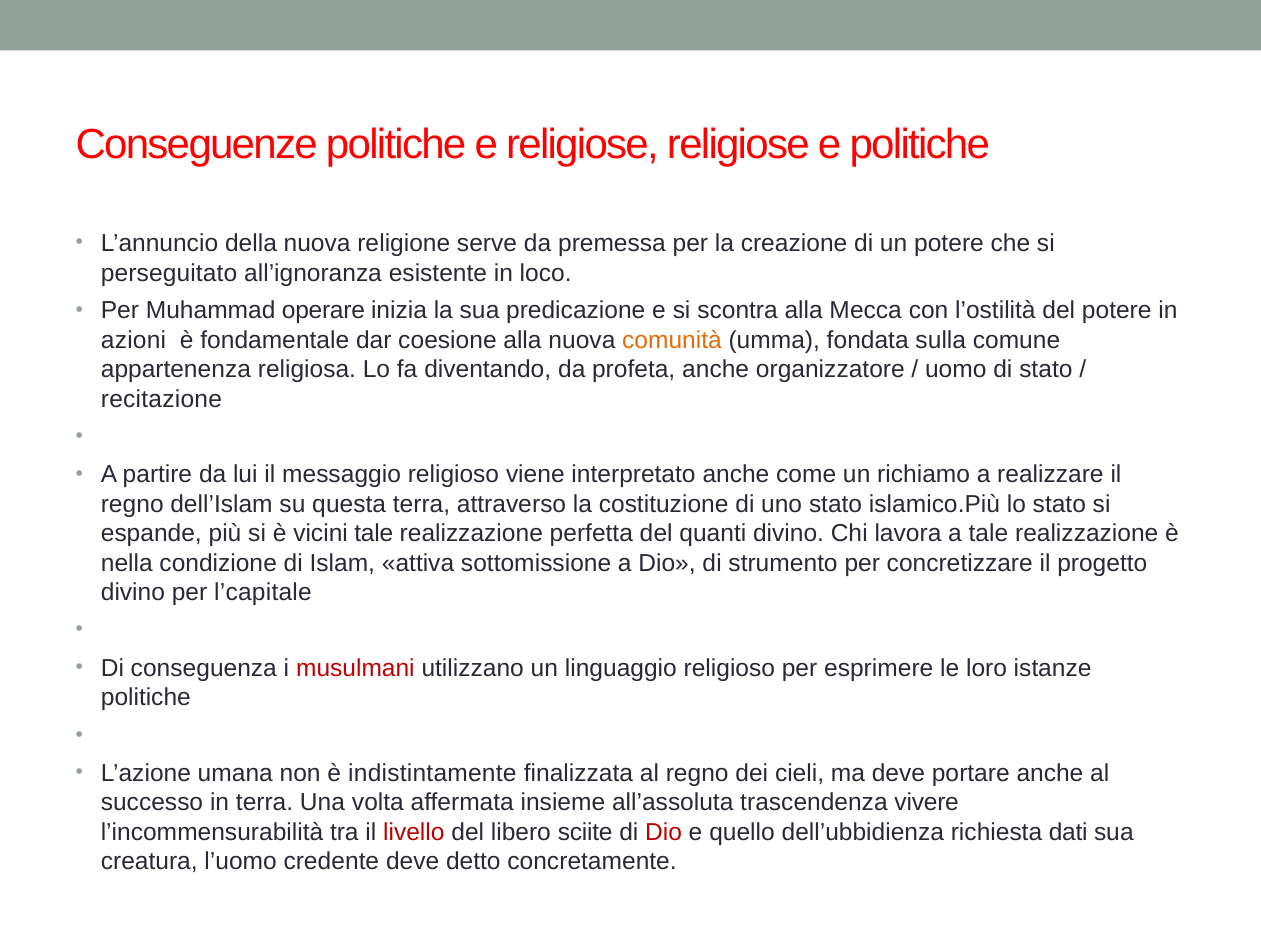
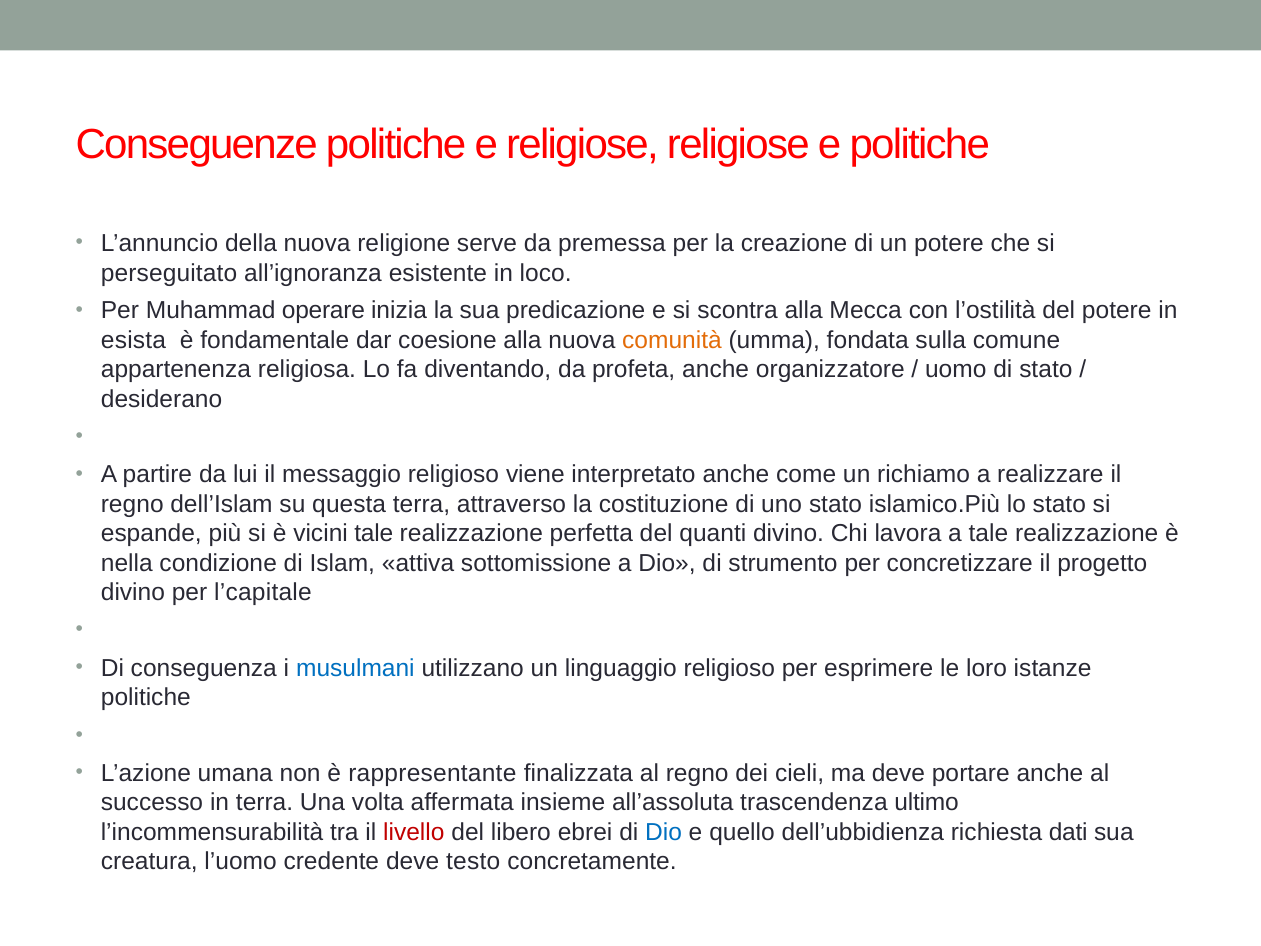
azioni: azioni -> esista (133, 340)
recitazione: recitazione -> desiderano (162, 399)
musulmani colour: red -> blue (355, 668)
indistintamente: indistintamente -> rappresentante (432, 773)
vivere: vivere -> ultimo (927, 803)
sciite: sciite -> ebrei (585, 832)
Dio colour: red -> blue (664, 832)
detto: detto -> testo (473, 862)
